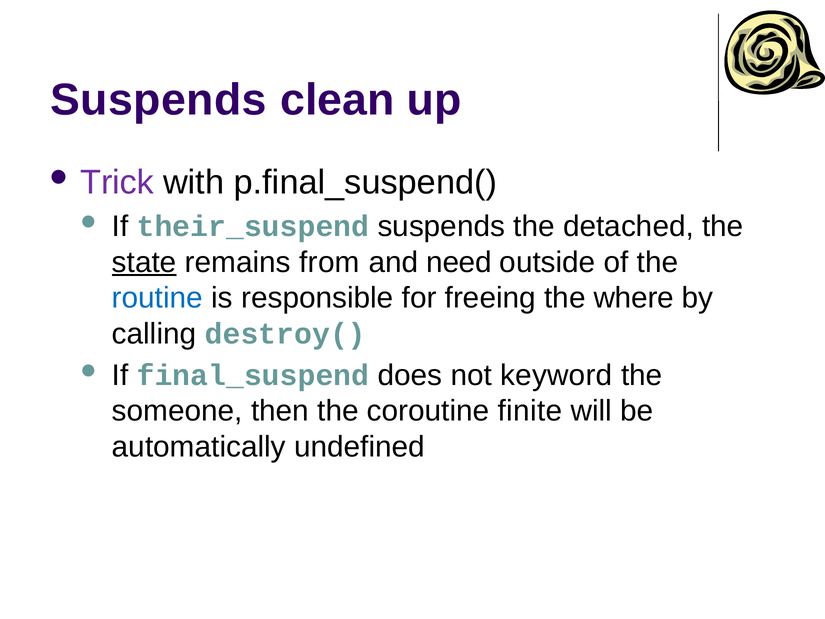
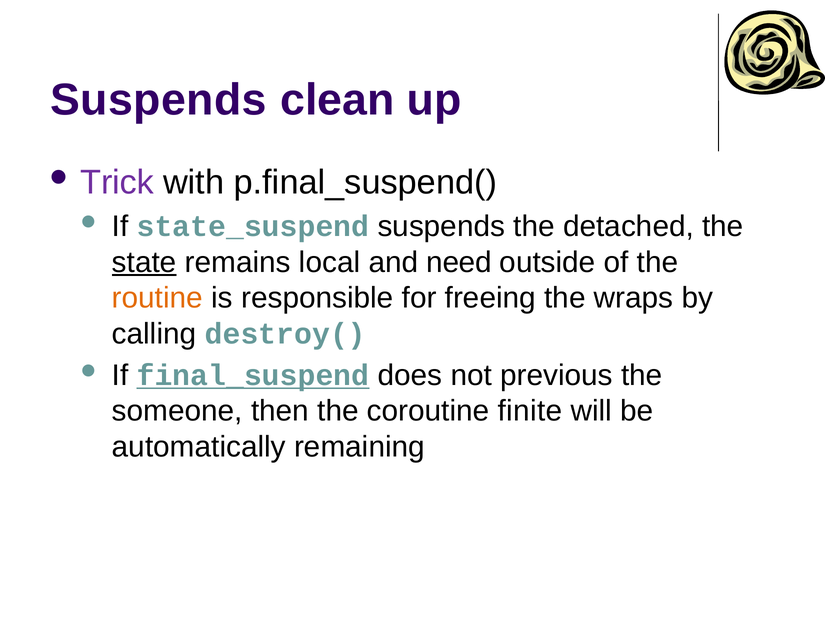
their_suspend: their_suspend -> state_suspend (253, 226)
from: from -> local (330, 262)
routine colour: blue -> orange (157, 298)
where: where -> wraps (634, 298)
final_suspend underline: none -> present (253, 375)
keyword: keyword -> previous (556, 375)
undefined: undefined -> remaining (359, 447)
